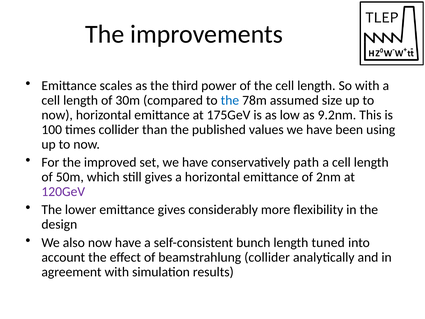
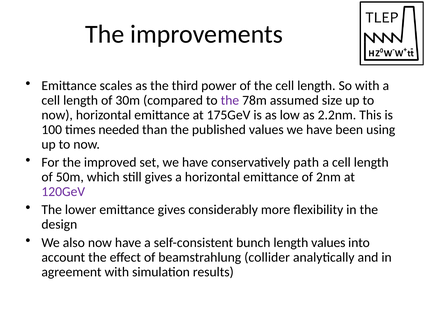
the colour: blue -> purple (230, 100)
9.2nm: 9.2nm -> 2.2nm (337, 115)
times collider: collider -> needed (119, 130)
length tuned: tuned -> values (328, 242)
